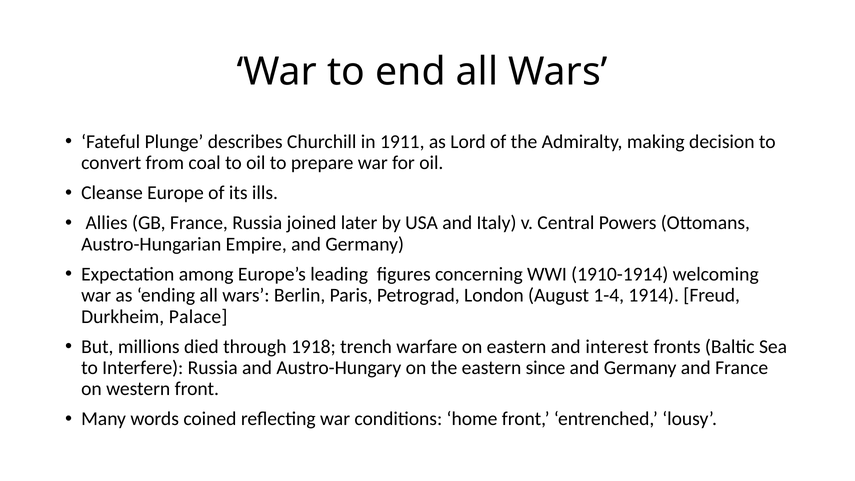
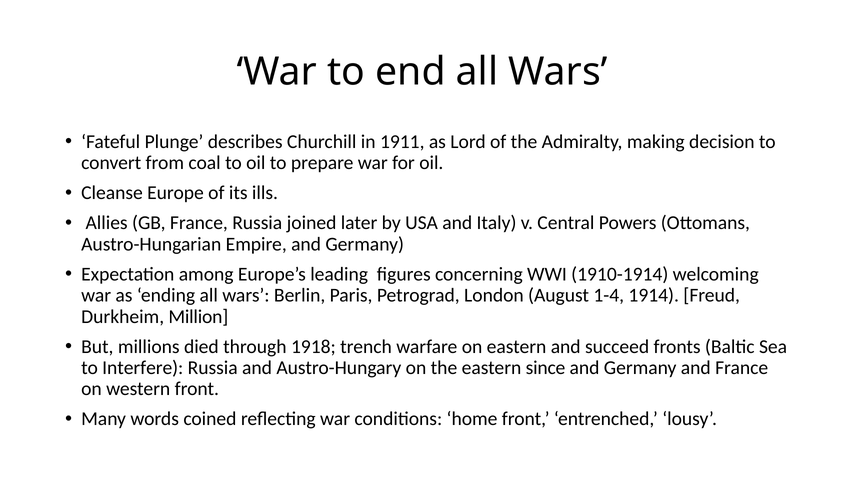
Palace: Palace -> Million (198, 317)
interest: interest -> succeed (617, 347)
